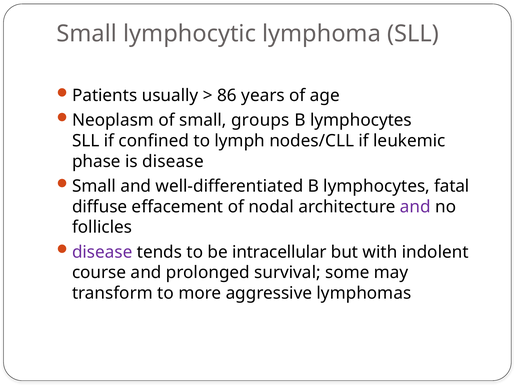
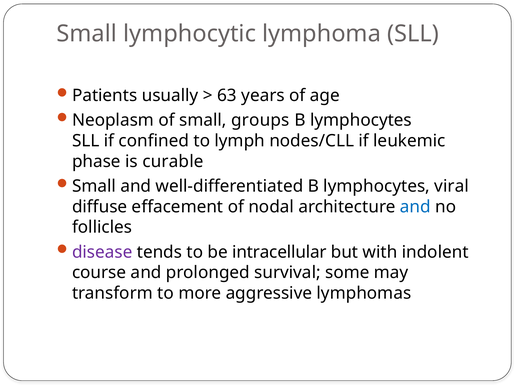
86: 86 -> 63 (227, 96)
is disease: disease -> curable (173, 162)
fatal: fatal -> viral (452, 186)
and colour: purple -> blue (415, 207)
